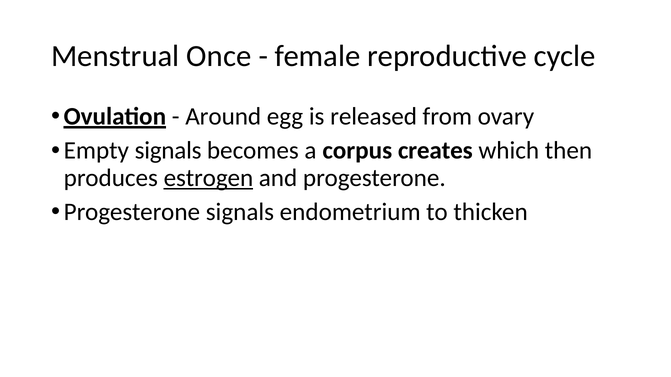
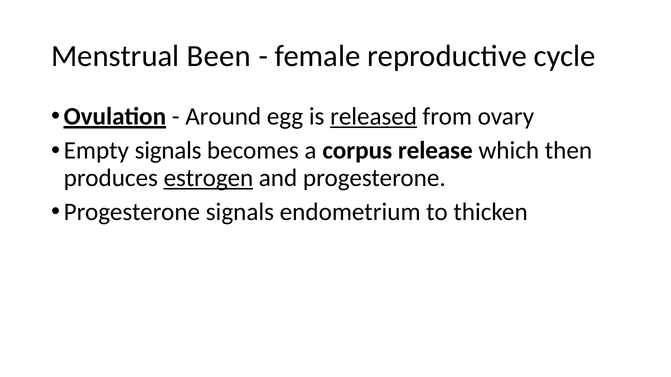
Once: Once -> Been (219, 56)
released underline: none -> present (374, 117)
creates: creates -> release (435, 151)
